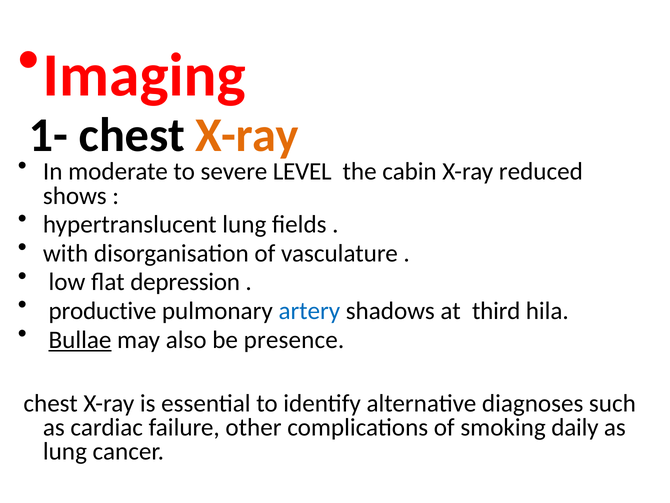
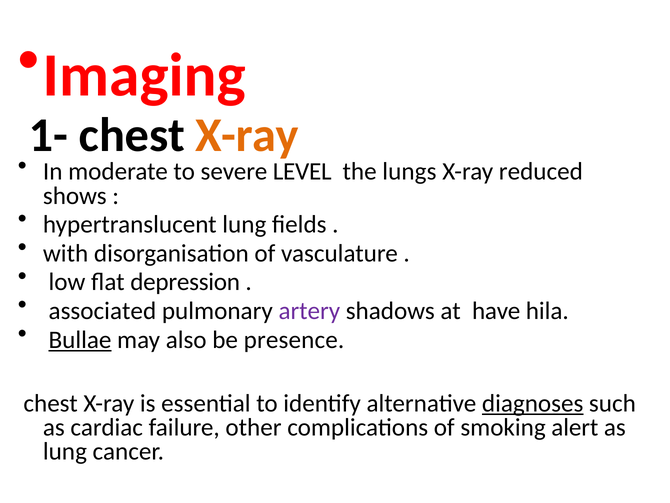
cabin: cabin -> lungs (409, 171)
productive: productive -> associated (102, 311)
artery colour: blue -> purple (309, 311)
third: third -> have (496, 311)
diagnoses underline: none -> present (533, 403)
daily: daily -> alert (575, 427)
